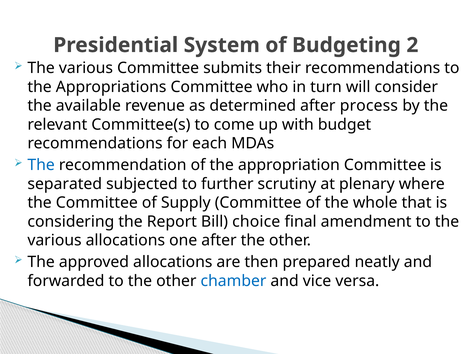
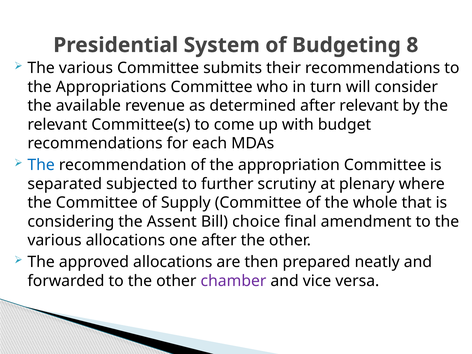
2: 2 -> 8 (412, 45)
after process: process -> relevant (369, 106)
Report: Report -> Assent (172, 222)
chamber colour: blue -> purple (233, 281)
